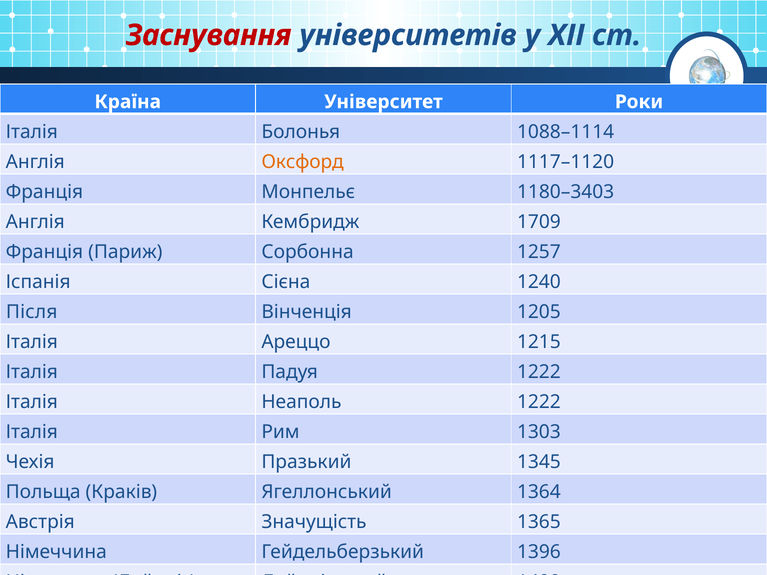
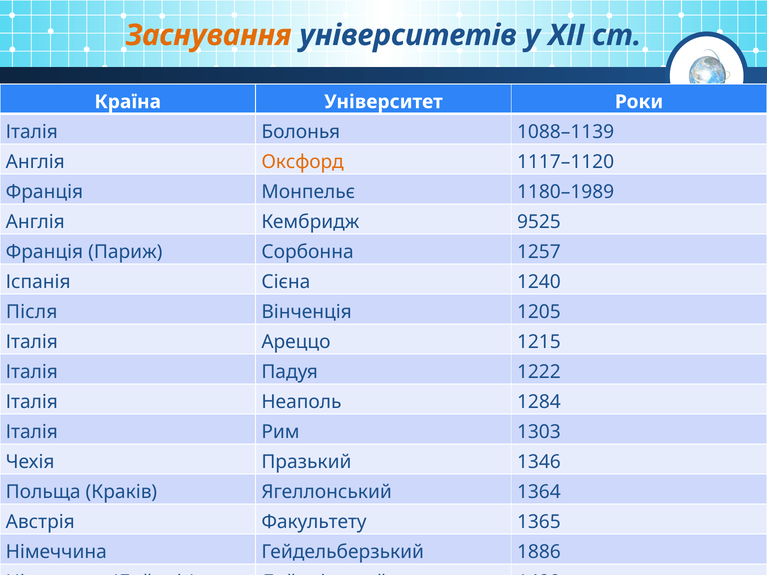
Заснування colour: red -> orange (208, 35)
1088–1114: 1088–1114 -> 1088–1139 (566, 132)
1180–3403: 1180–3403 -> 1180–1989 (566, 192)
1709: 1709 -> 9525 (539, 222)
Неаполь 1222: 1222 -> 1284 (539, 402)
1345: 1345 -> 1346 (539, 462)
Значущість: Значущість -> Факультету (314, 522)
1396: 1396 -> 1886 (539, 552)
